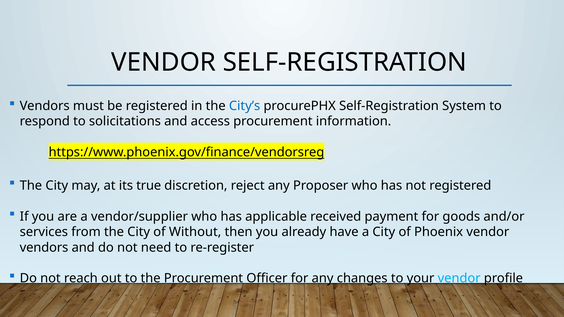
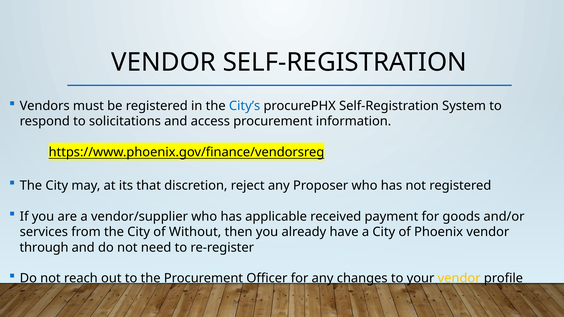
true: true -> that (149, 186)
vendors: vendors -> through (44, 248)
vendor colour: light blue -> yellow (459, 279)
